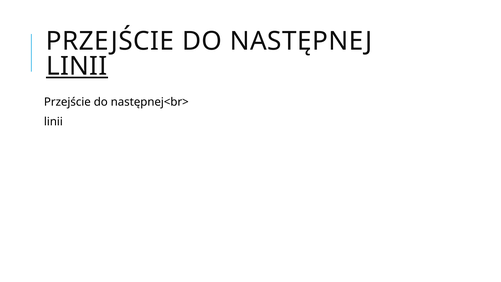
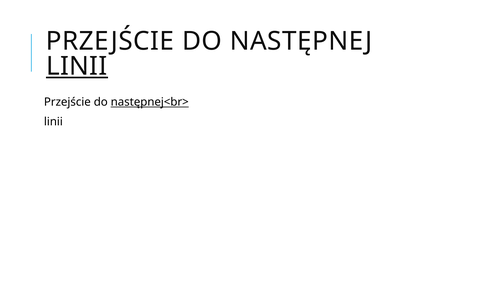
następnej<br> underline: none -> present (150, 102)
